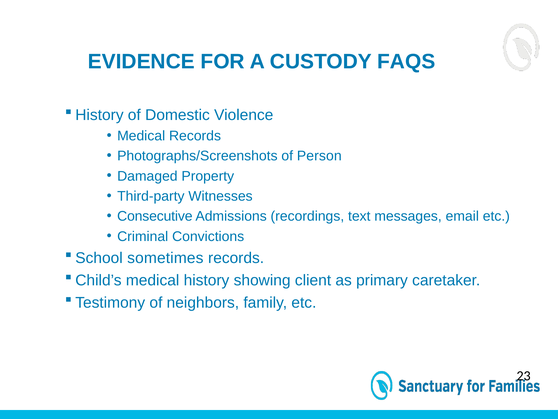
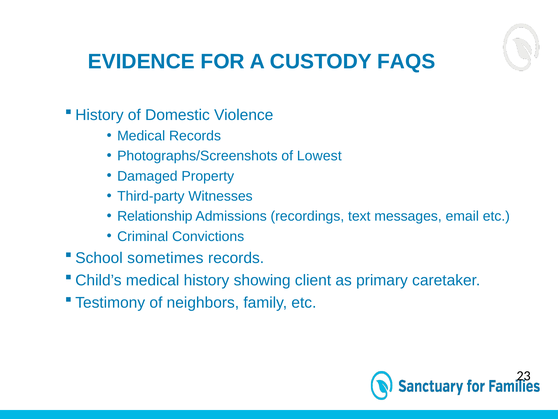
Person: Person -> Lowest (319, 156)
Consecutive: Consecutive -> Relationship (155, 216)
